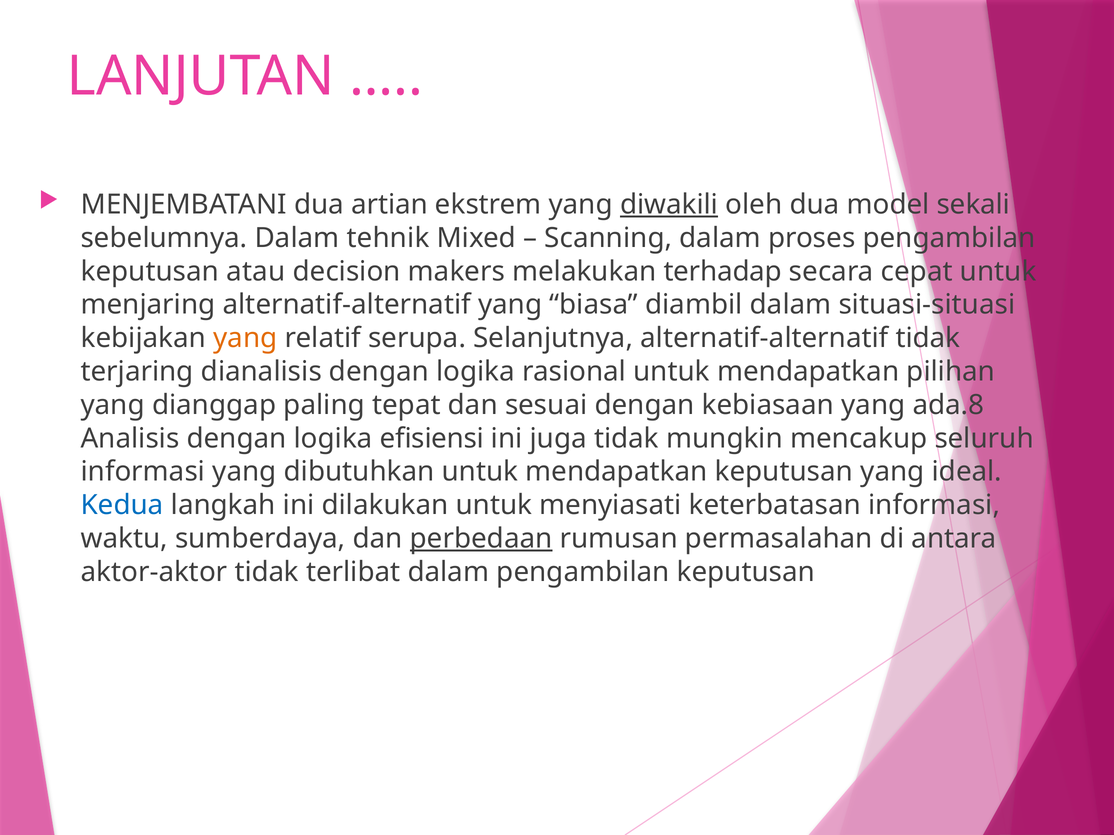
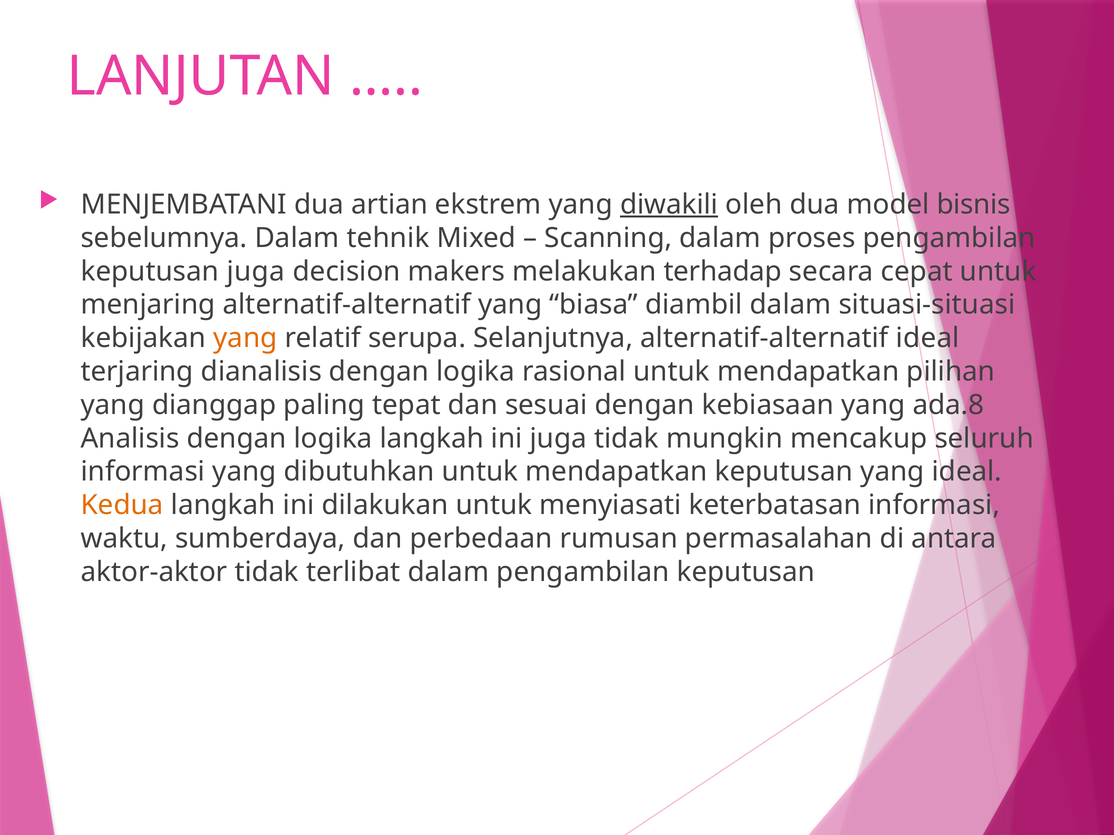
sekali: sekali -> bisnis (974, 205)
keputusan atau: atau -> juga (256, 272)
alternatif-alternatif tidak: tidak -> ideal (928, 338)
logika efisiensi: efisiensi -> langkah (432, 439)
Kedua colour: blue -> orange (122, 505)
perbedaan underline: present -> none (481, 539)
